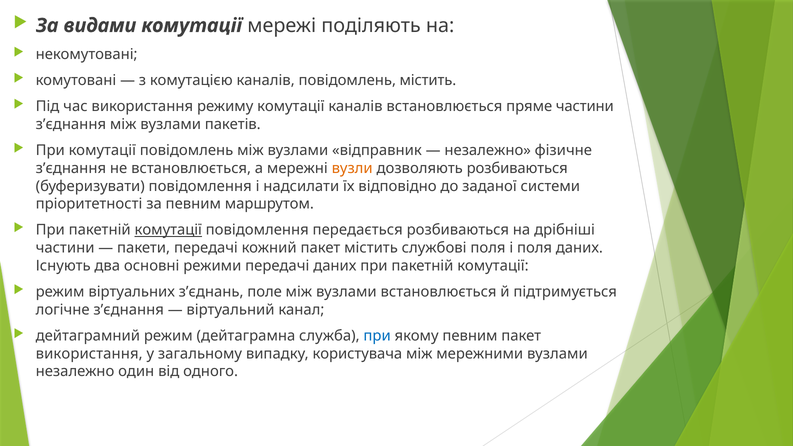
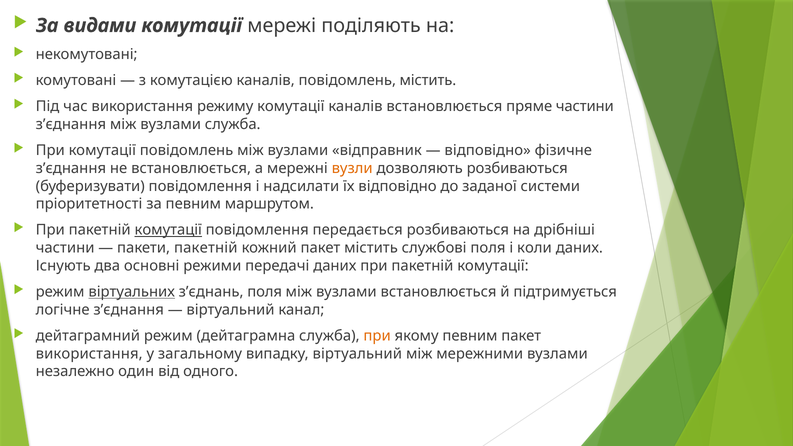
вузлами пакетів: пакетів -> служба (233, 124)
незалежно: незалежно -> відповідно (488, 150)
пакети передачі: передачі -> пакетній (206, 248)
і поля: поля -> коли (534, 248)
віртуальних underline: none -> present (132, 292)
з’єднань поле: поле -> поля (265, 292)
при colour: blue -> orange (377, 336)
випадку користувача: користувача -> віртуальний (357, 354)
